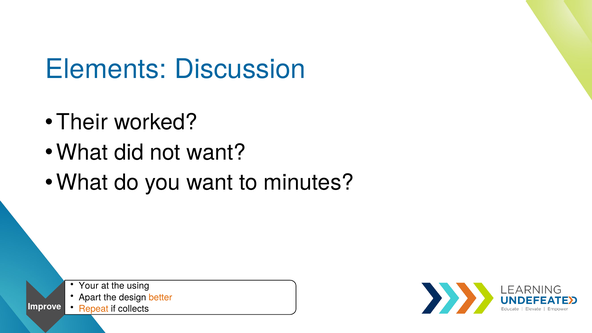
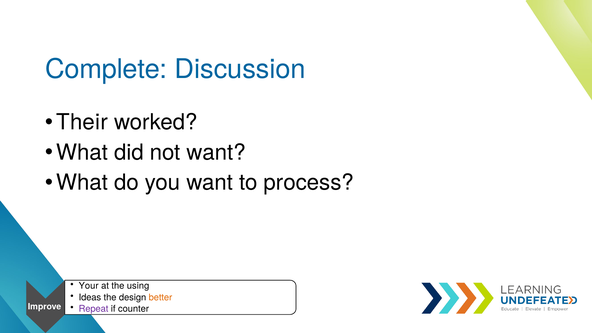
Elements: Elements -> Complete (106, 69)
minutes: minutes -> process (309, 183)
Apart: Apart -> Ideas (90, 297)
Repeat colour: orange -> purple (94, 309)
collects: collects -> counter (133, 309)
